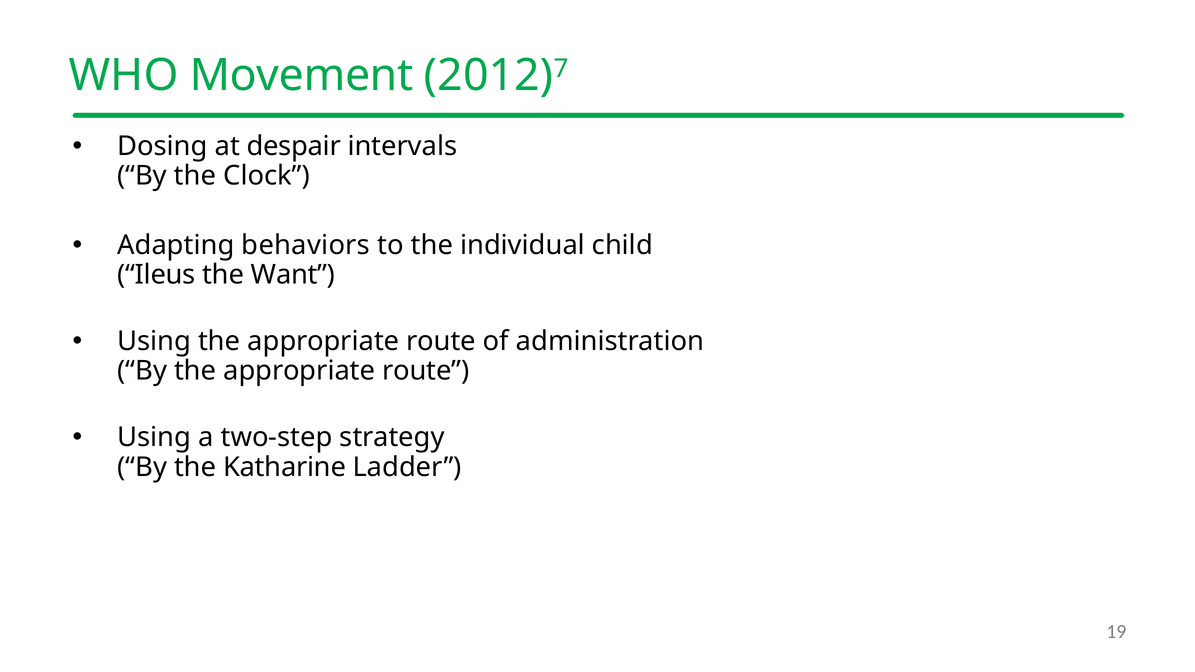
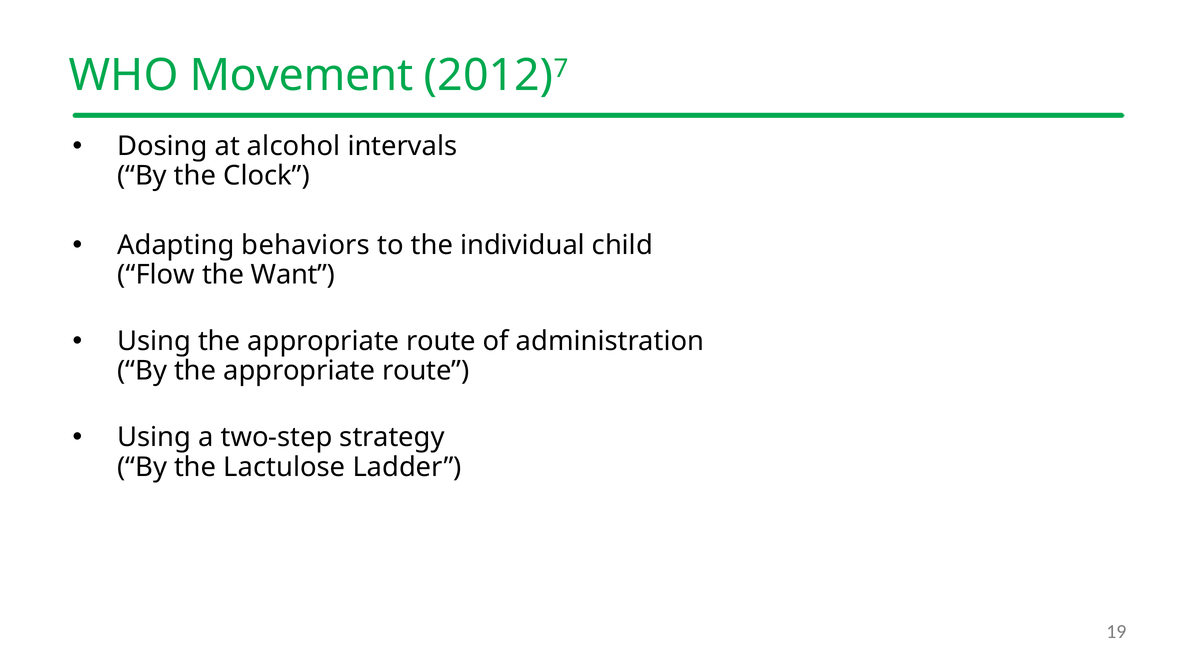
despair: despair -> alcohol (294, 146)
Ileus: Ileus -> Flow (156, 275)
Katharine: Katharine -> Lactulose (284, 467)
